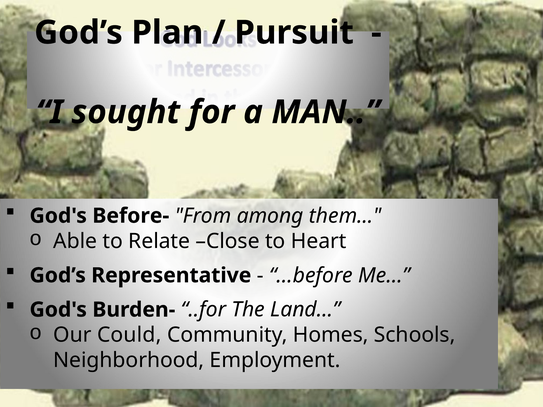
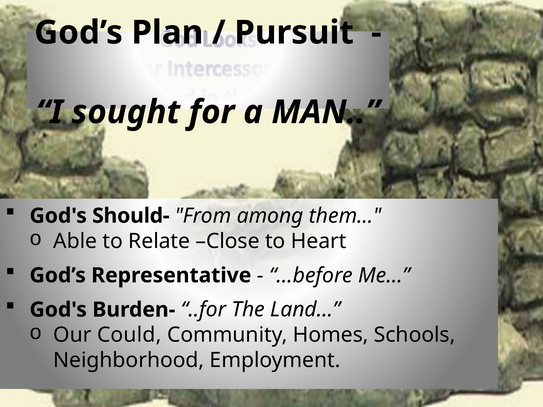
Before-: Before- -> Should- (131, 216)
